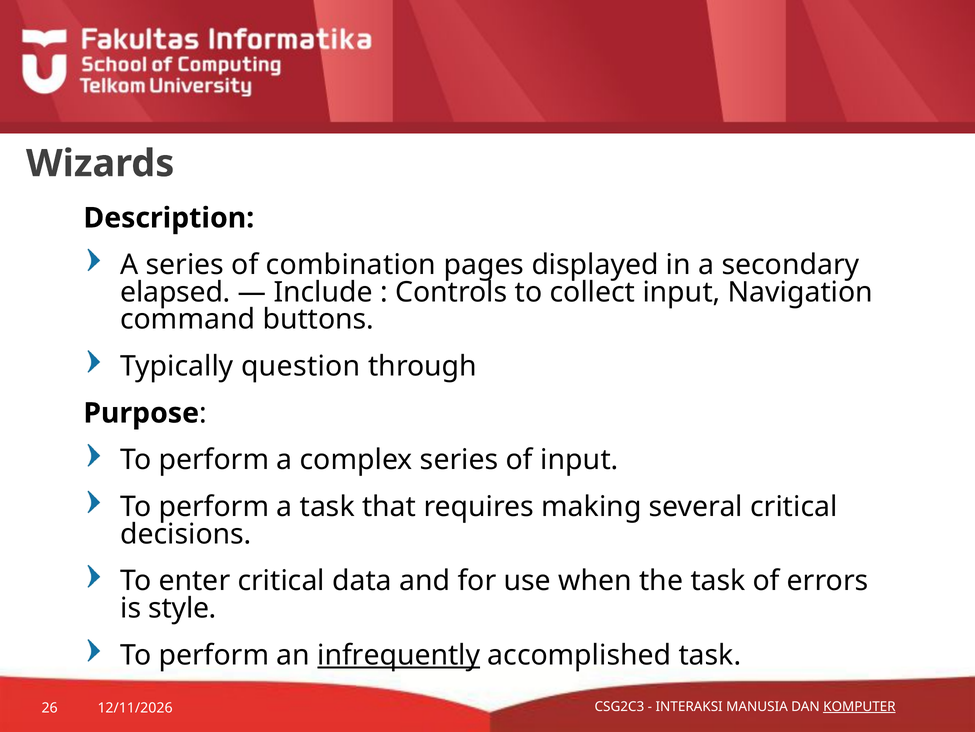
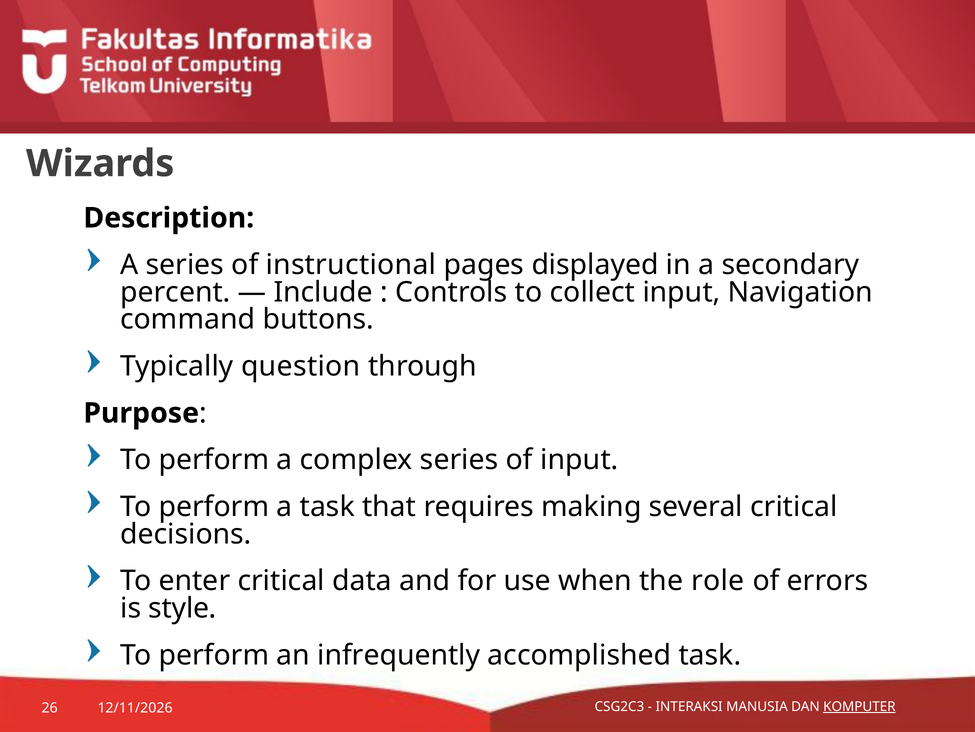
combination: combination -> instructional (351, 265)
elapsed: elapsed -> percent (175, 292)
the task: task -> role (718, 580)
infrequently underline: present -> none (399, 654)
